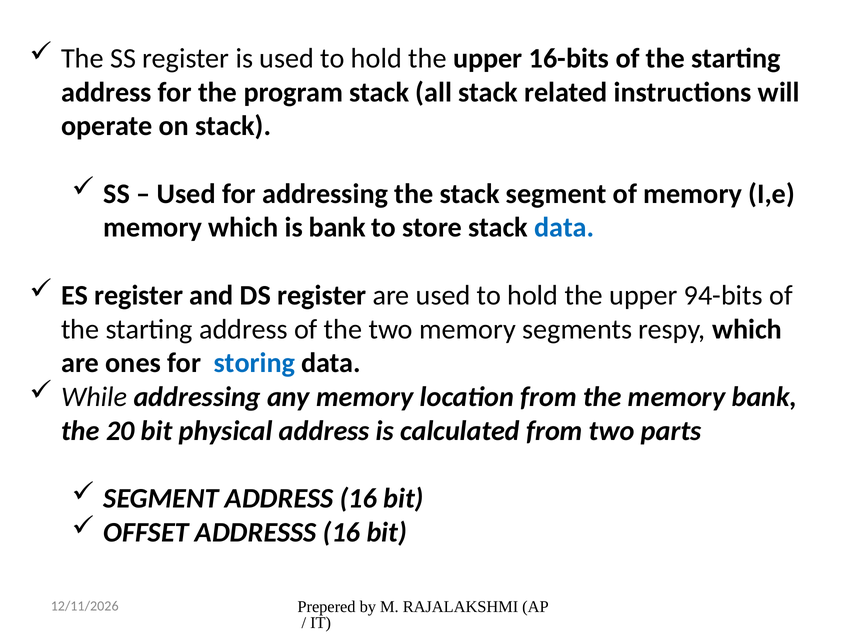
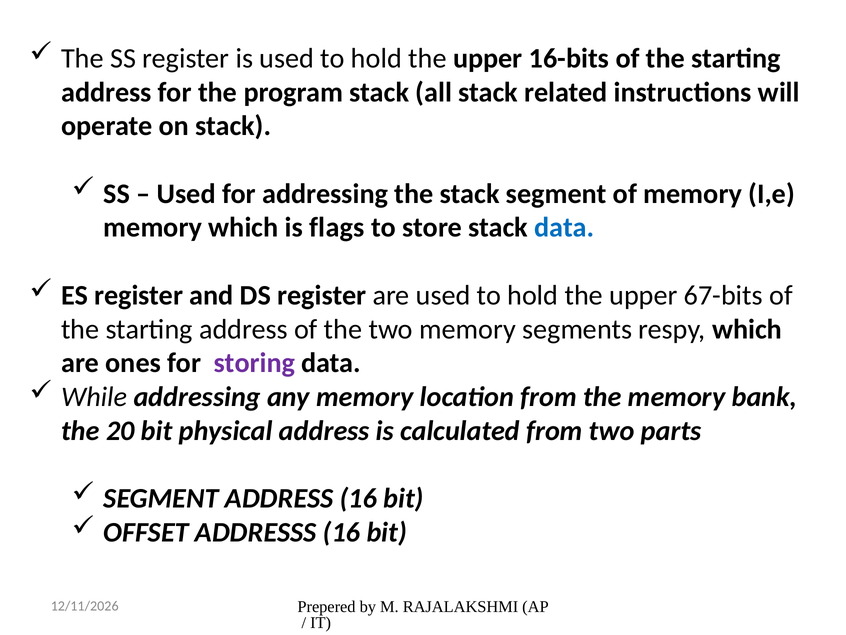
is bank: bank -> flags (337, 227)
94-bits: 94-bits -> 67-bits (723, 295)
storing colour: blue -> purple (254, 363)
